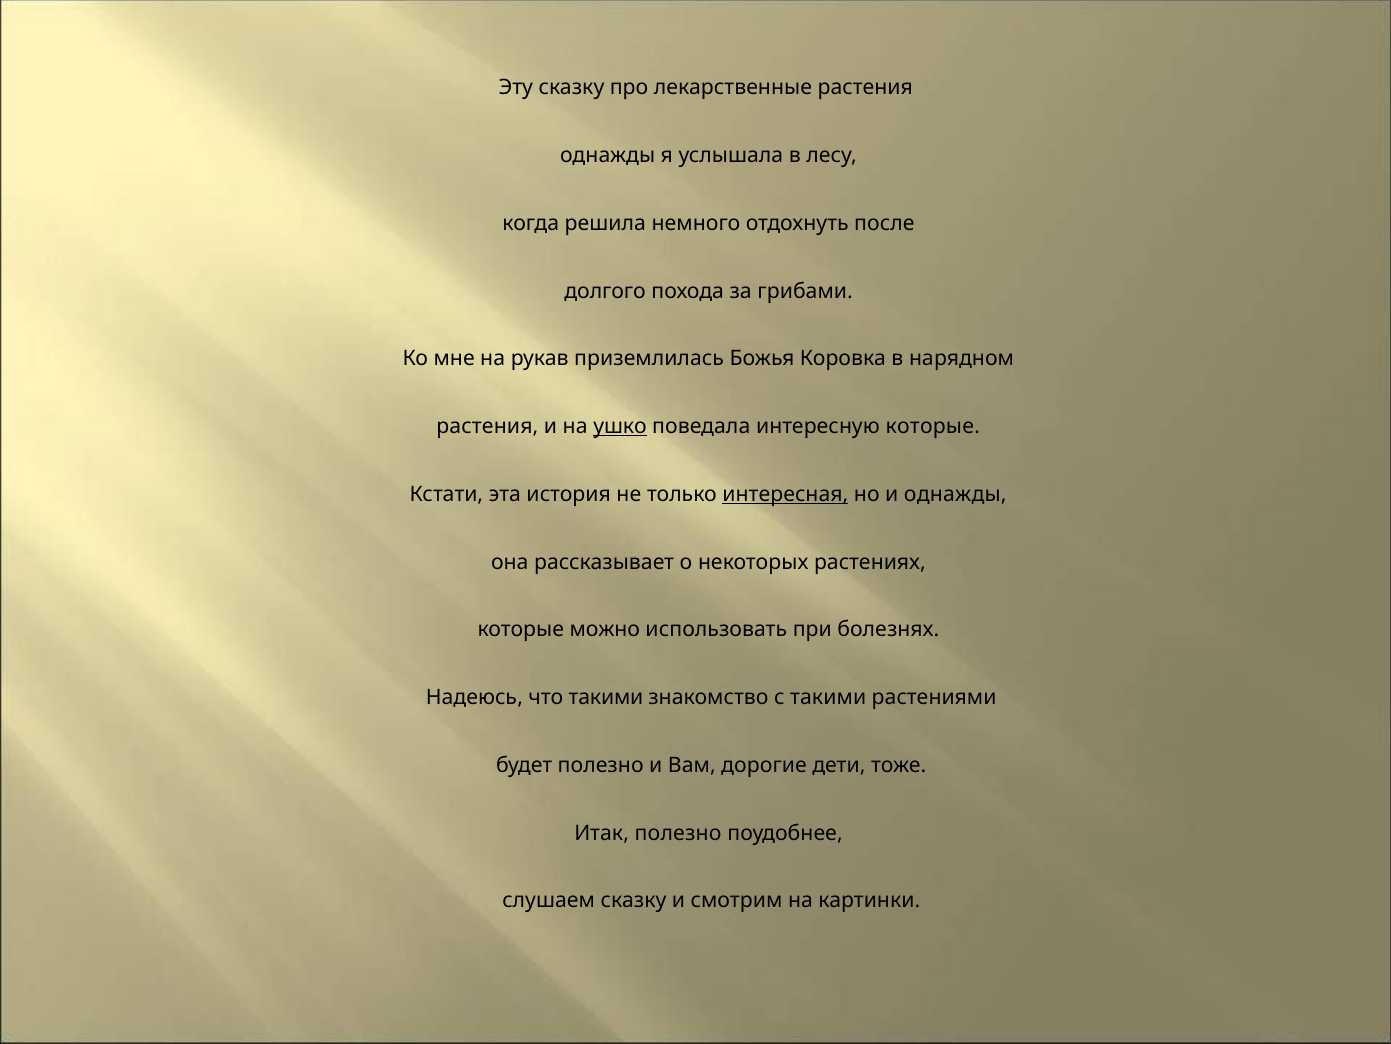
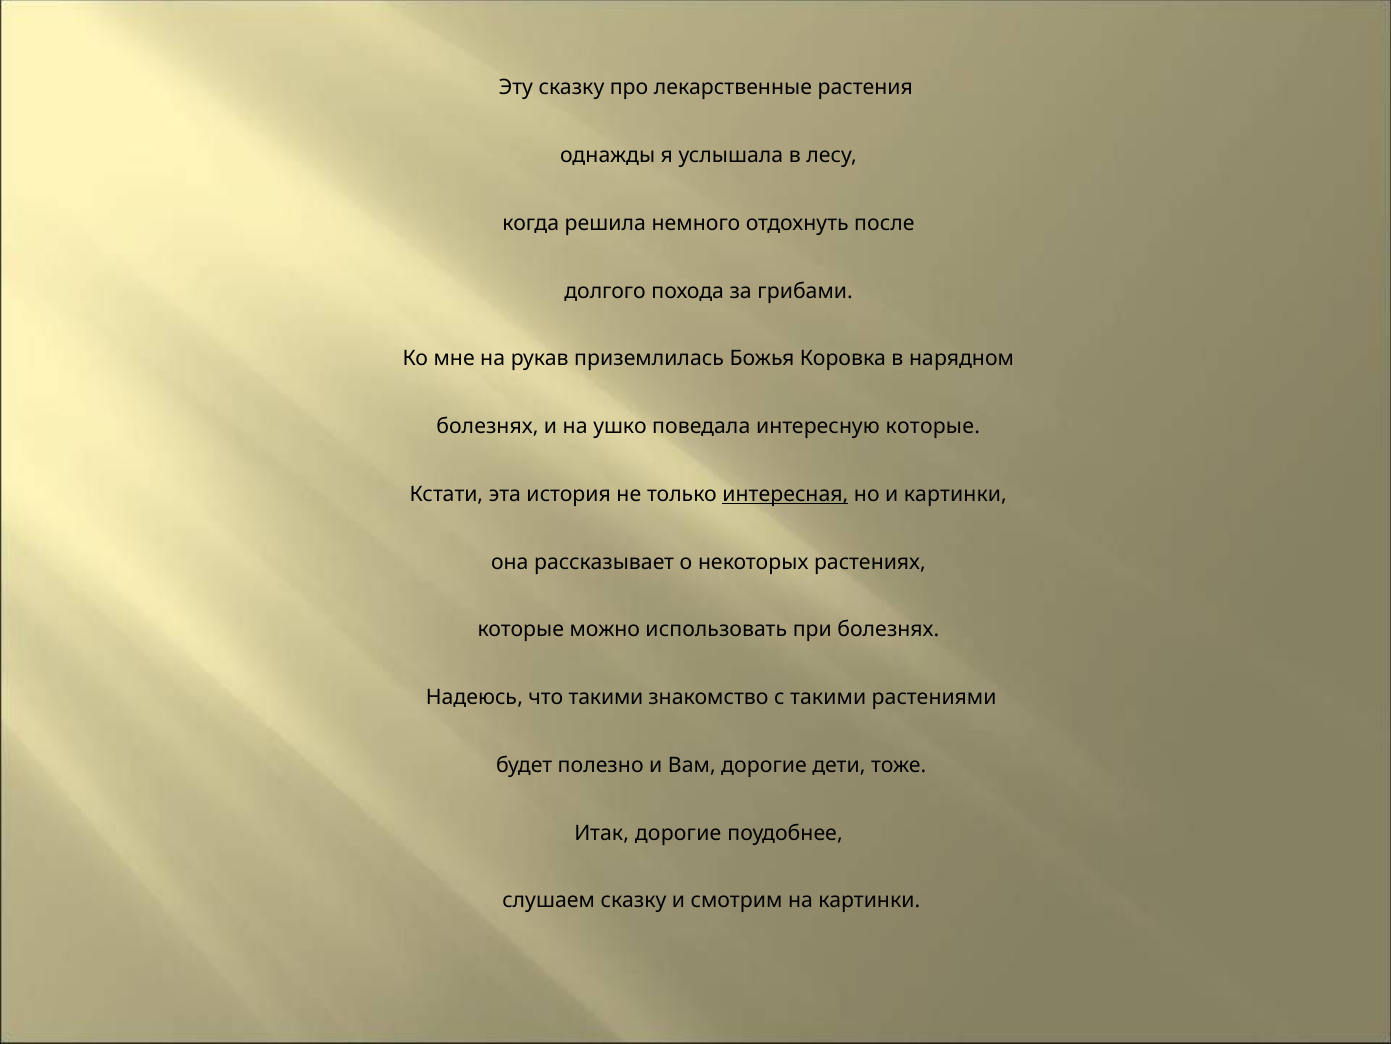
растения: растения -> болезнях (487, 426)
ушко underline: present -> none (620, 426)
и однажды: однажды -> картинки (955, 494)
Итак полезно: полезно -> дорогие (678, 832)
